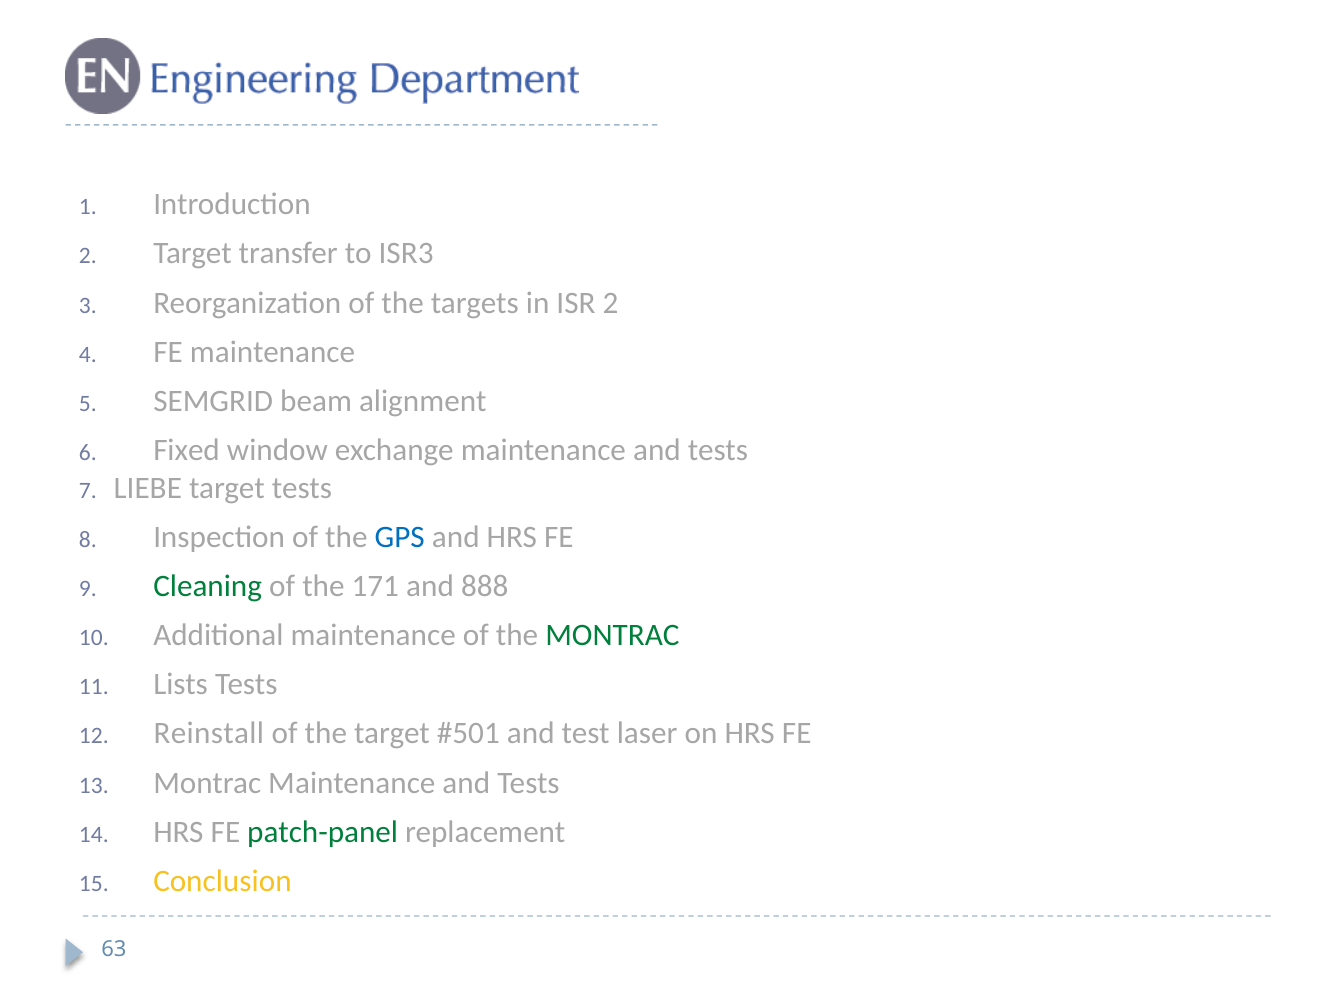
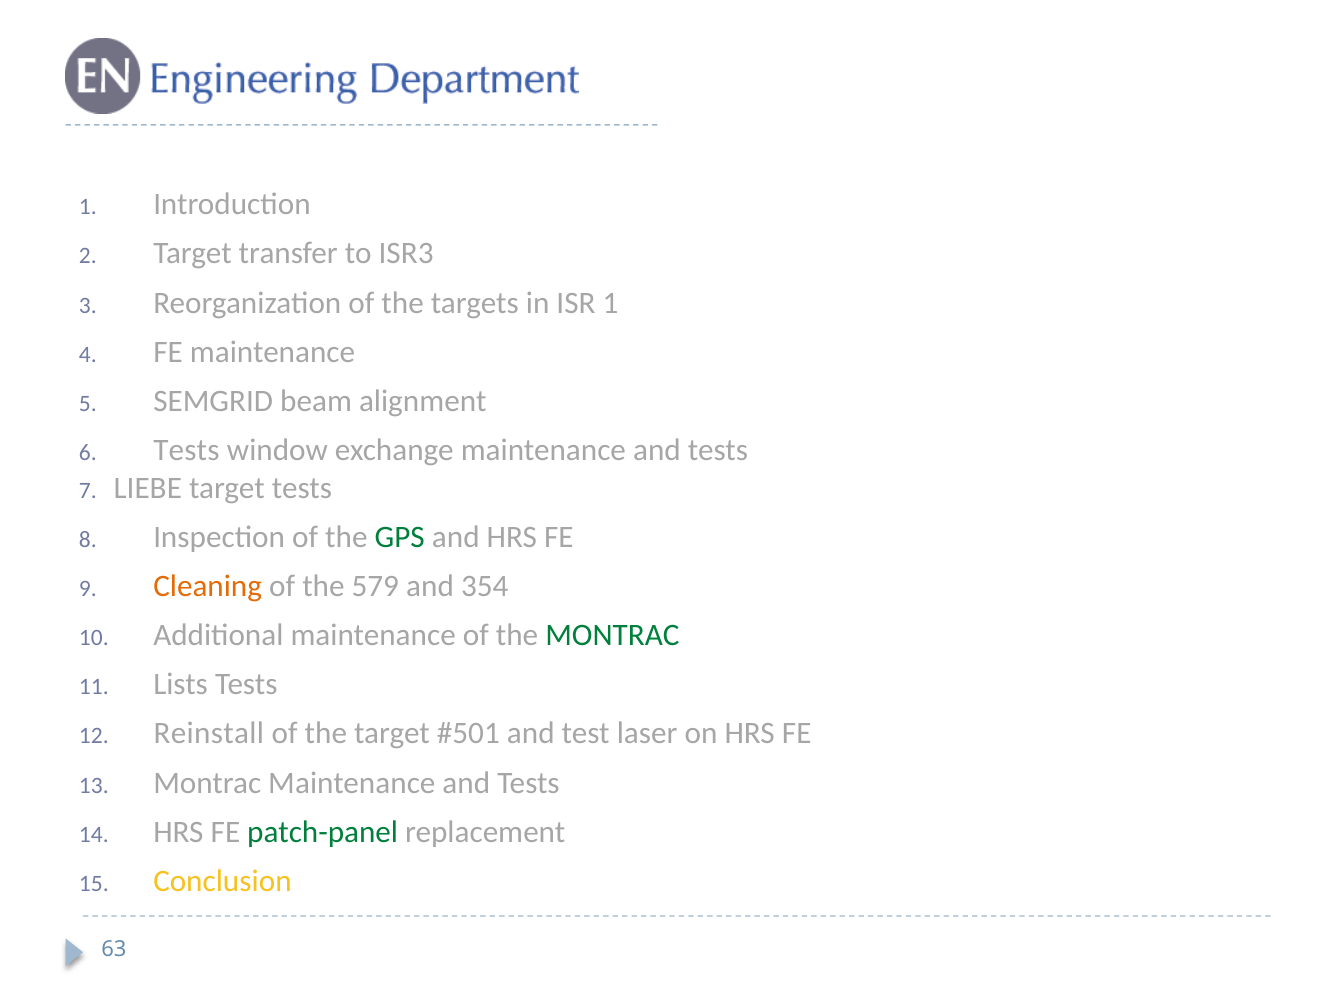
ISR 2: 2 -> 1 (611, 303)
Fixed: Fixed -> Tests (186, 450)
GPS colour: blue -> green (400, 537)
Cleaning colour: green -> orange (208, 586)
171: 171 -> 579 (375, 586)
888: 888 -> 354 (485, 586)
